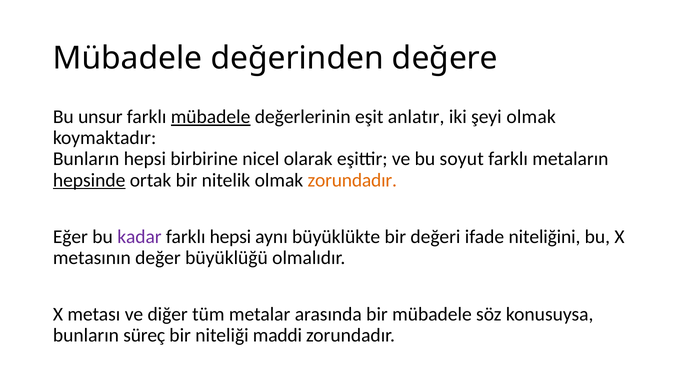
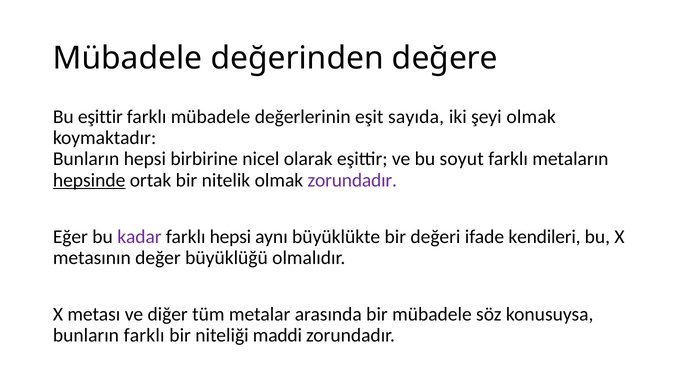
Bu unsur: unsur -> eşittir (100, 117)
mübadele underline: present -> none (211, 117)
anlatır: anlatır -> sayıda (416, 117)
zorundadır colour: orange -> purple (352, 180)
niteliğini: niteliğini -> kendileri (545, 237)
bunların süreç: süreç -> farklı (144, 336)
